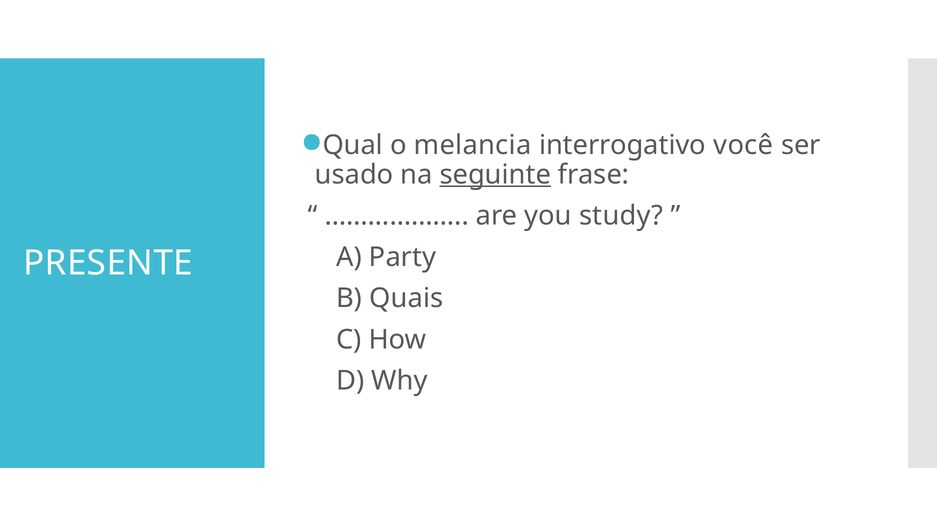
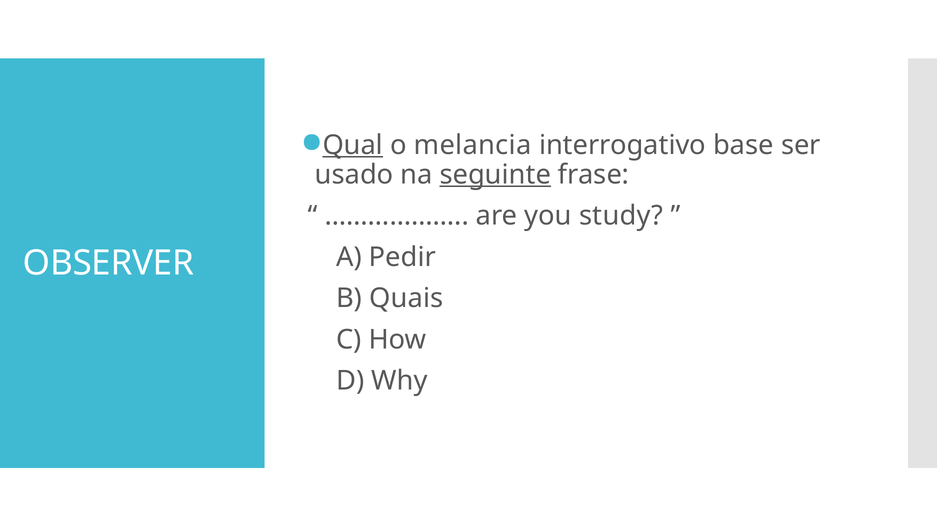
Qual underline: none -> present (353, 145)
você: você -> base (743, 145)
Party: Party -> Pedir (403, 257)
PRESENTE: PRESENTE -> OBSERVER (108, 263)
